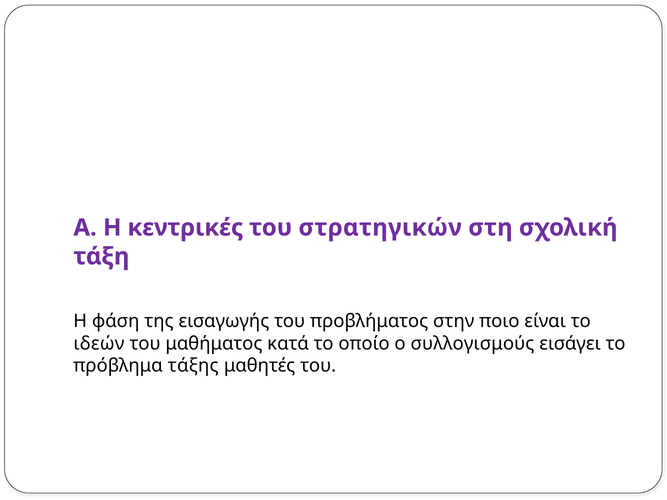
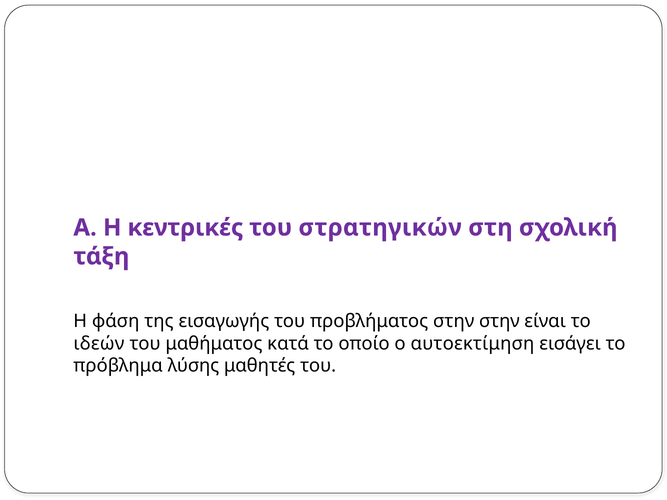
στην ποιο: ποιο -> στην (499, 321)
συλλογισμούς: συλλογισμούς -> αυτοεκτίμηση (472, 344)
τάξης: τάξης -> λύσης (193, 366)
